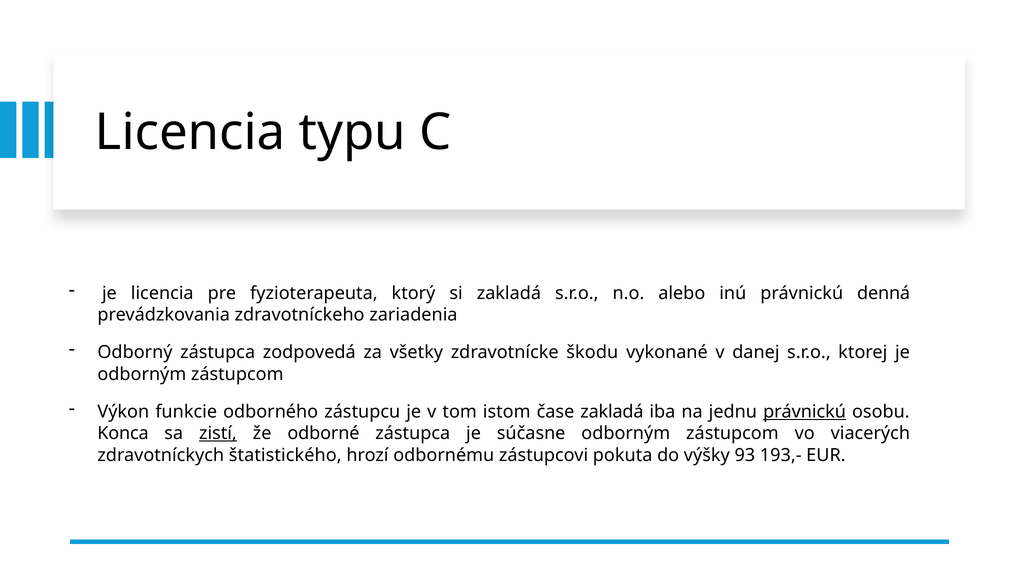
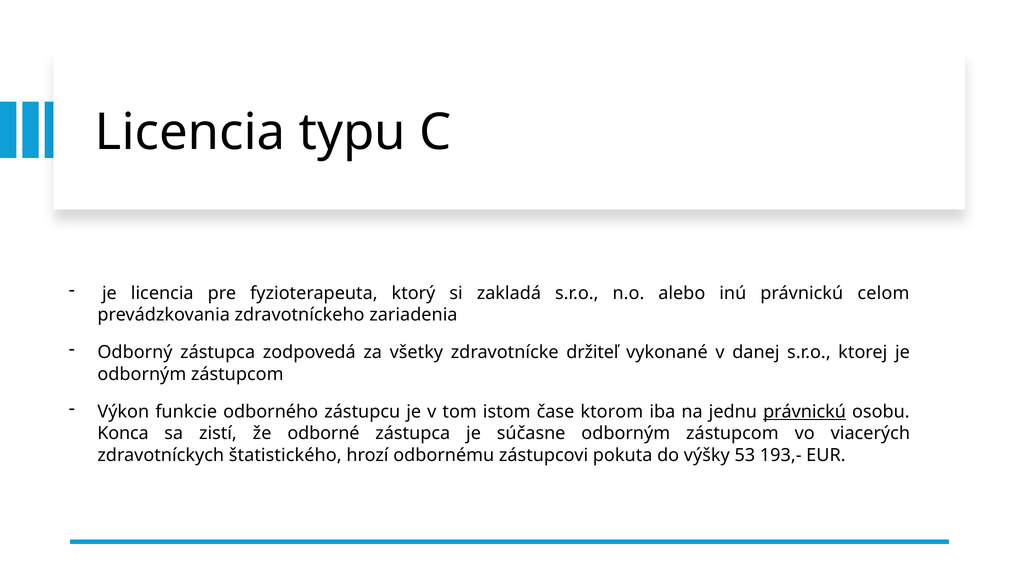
denná: denná -> celom (883, 293)
škodu: škodu -> držiteľ (592, 353)
čase zakladá: zakladá -> ktorom (612, 412)
zistí underline: present -> none (218, 434)
93: 93 -> 53 (745, 455)
